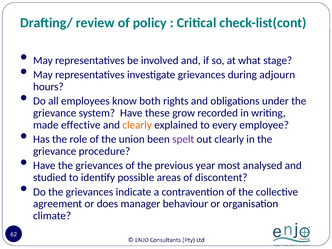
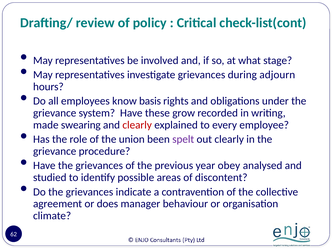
both: both -> basis (150, 101)
effective: effective -> swearing (81, 125)
clearly colour: orange -> red (137, 125)
most: most -> obey (229, 166)
